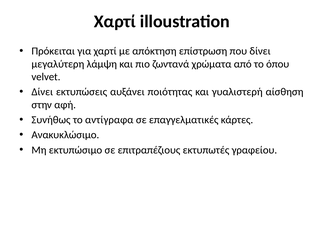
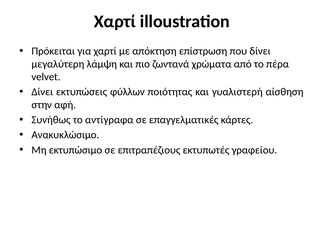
όπου: όπου -> πέρα (278, 64)
αυξάνει: αυξάνει -> φύλλων (127, 92)
